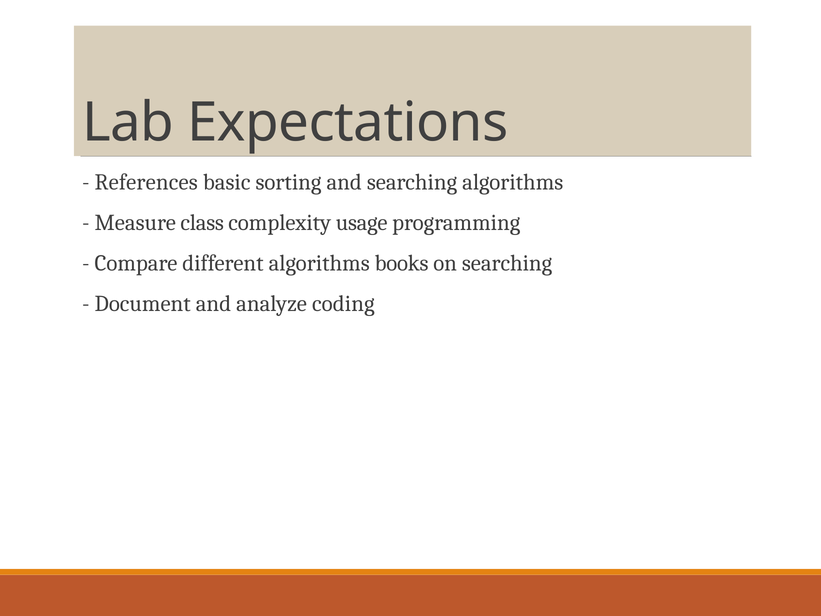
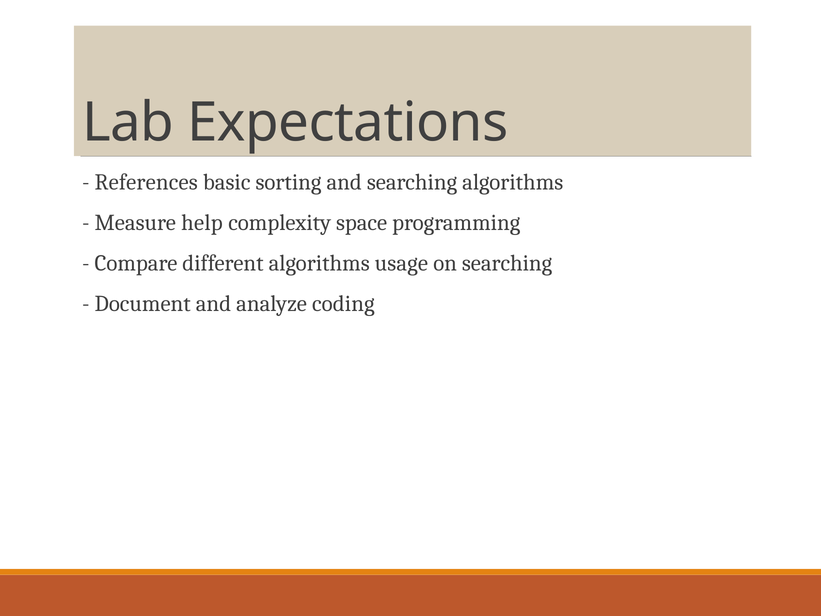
class: class -> help (202, 223)
usage: usage -> space (362, 223)
books: books -> usage (401, 263)
